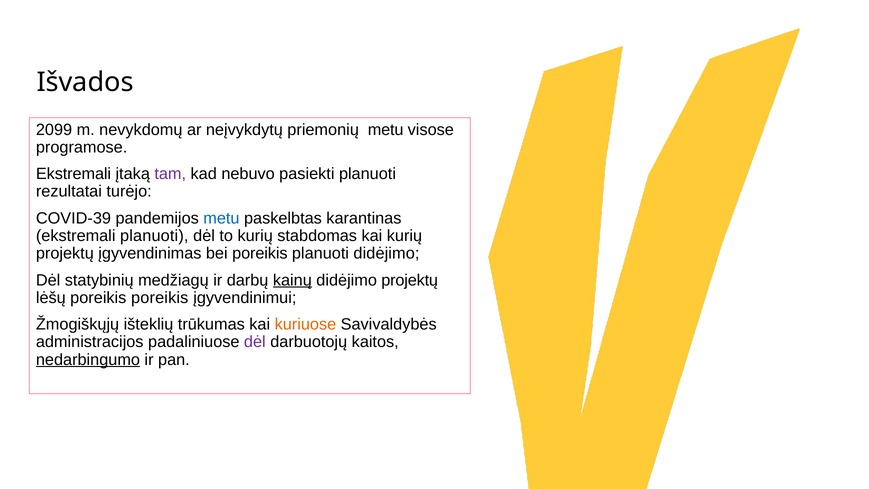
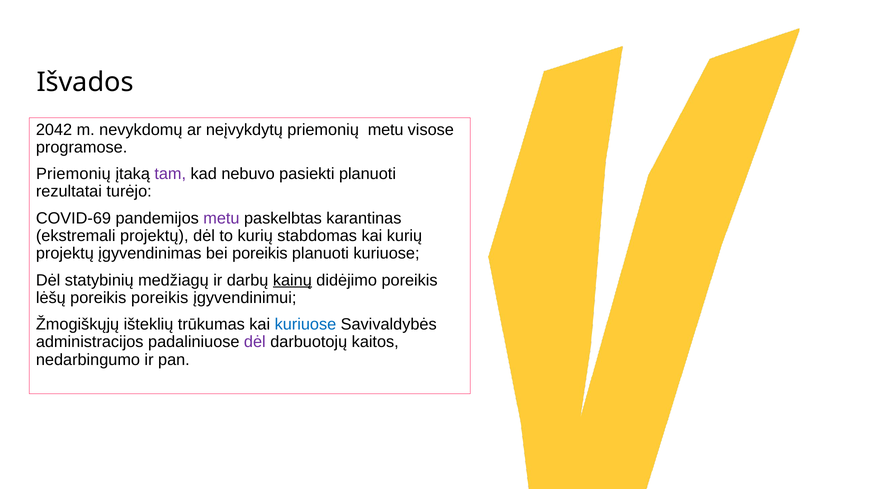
2099: 2099 -> 2042 (54, 130)
Ekstremali: Ekstremali -> Priemonių (73, 174)
COVID-39: COVID-39 -> COVID-69 (73, 218)
metu colour: blue -> purple (221, 218)
ekstremali planuoti: planuoti -> projektų (154, 236)
planuoti didėjimo: didėjimo -> kuriuose (386, 253)
didėjimo projektų: projektų -> poreikis (410, 280)
kuriuose colour: orange -> blue (305, 324)
nedarbingumo underline: present -> none (88, 359)
